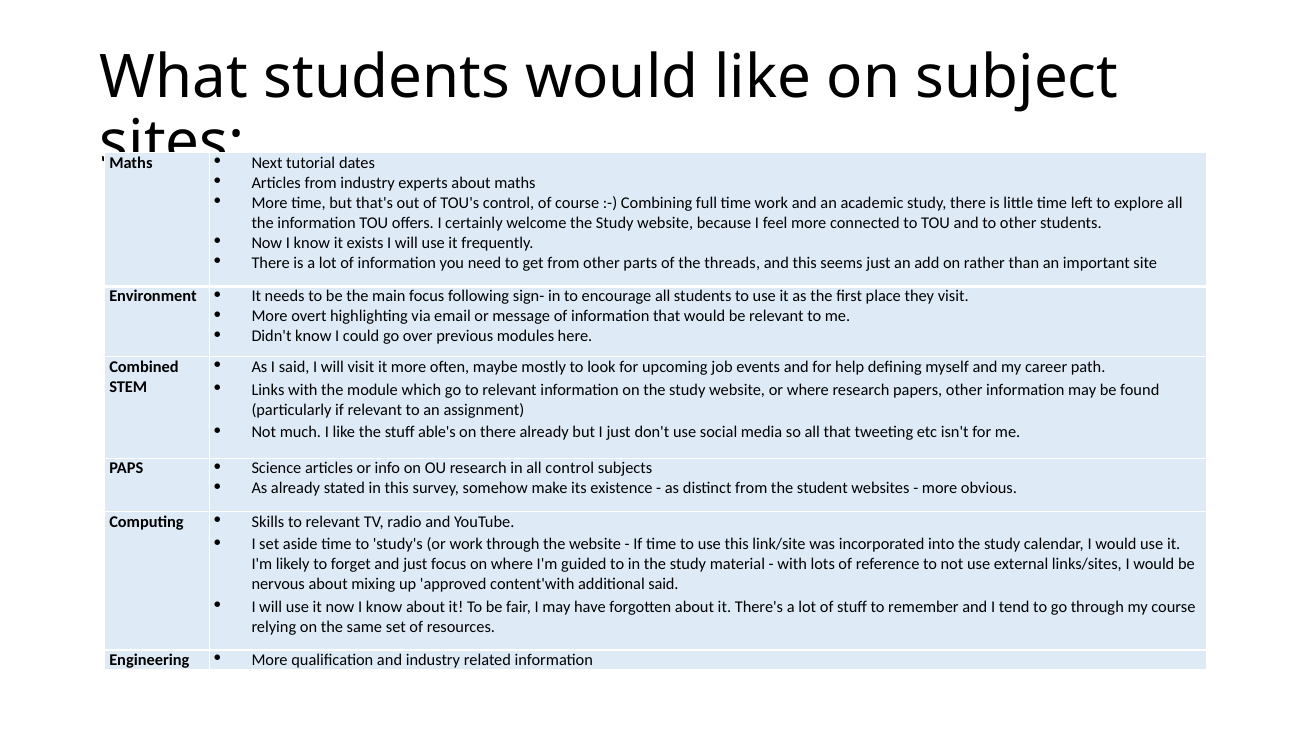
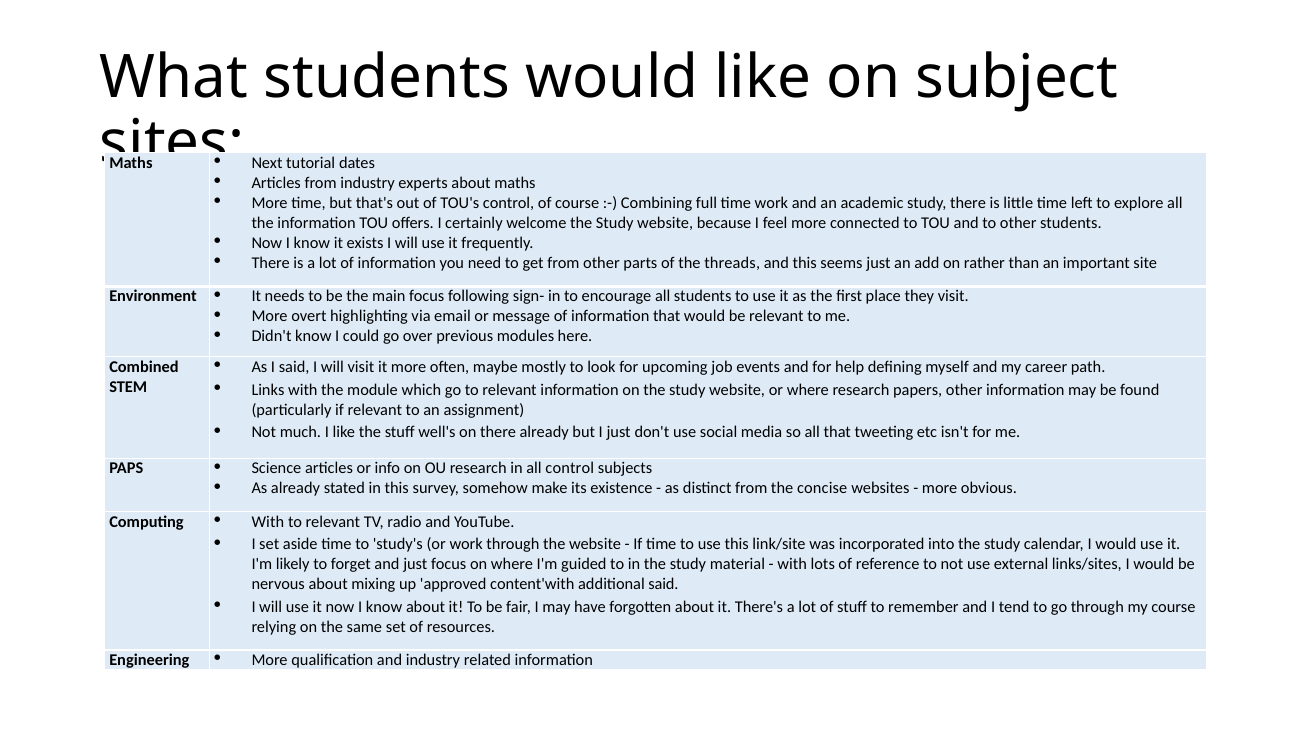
able's: able's -> well's (437, 432)
student: student -> concise (822, 488)
Skills: Skills -> With (268, 521)
